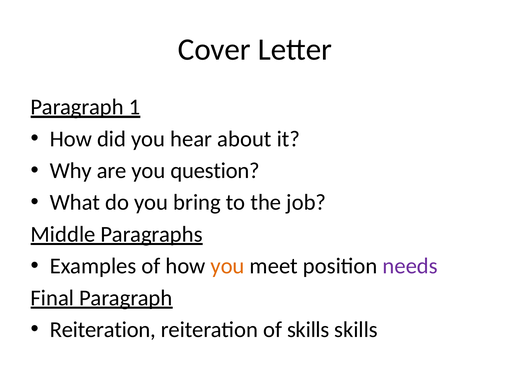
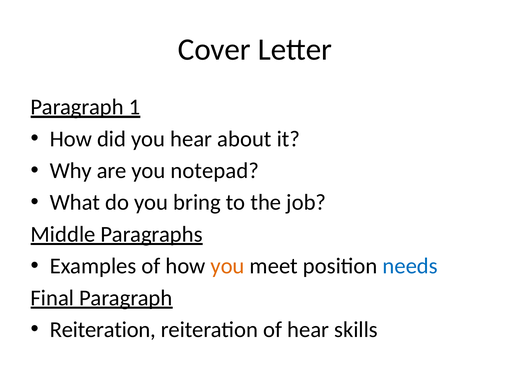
question: question -> notepad (215, 170)
needs colour: purple -> blue (410, 266)
of skills: skills -> hear (308, 329)
